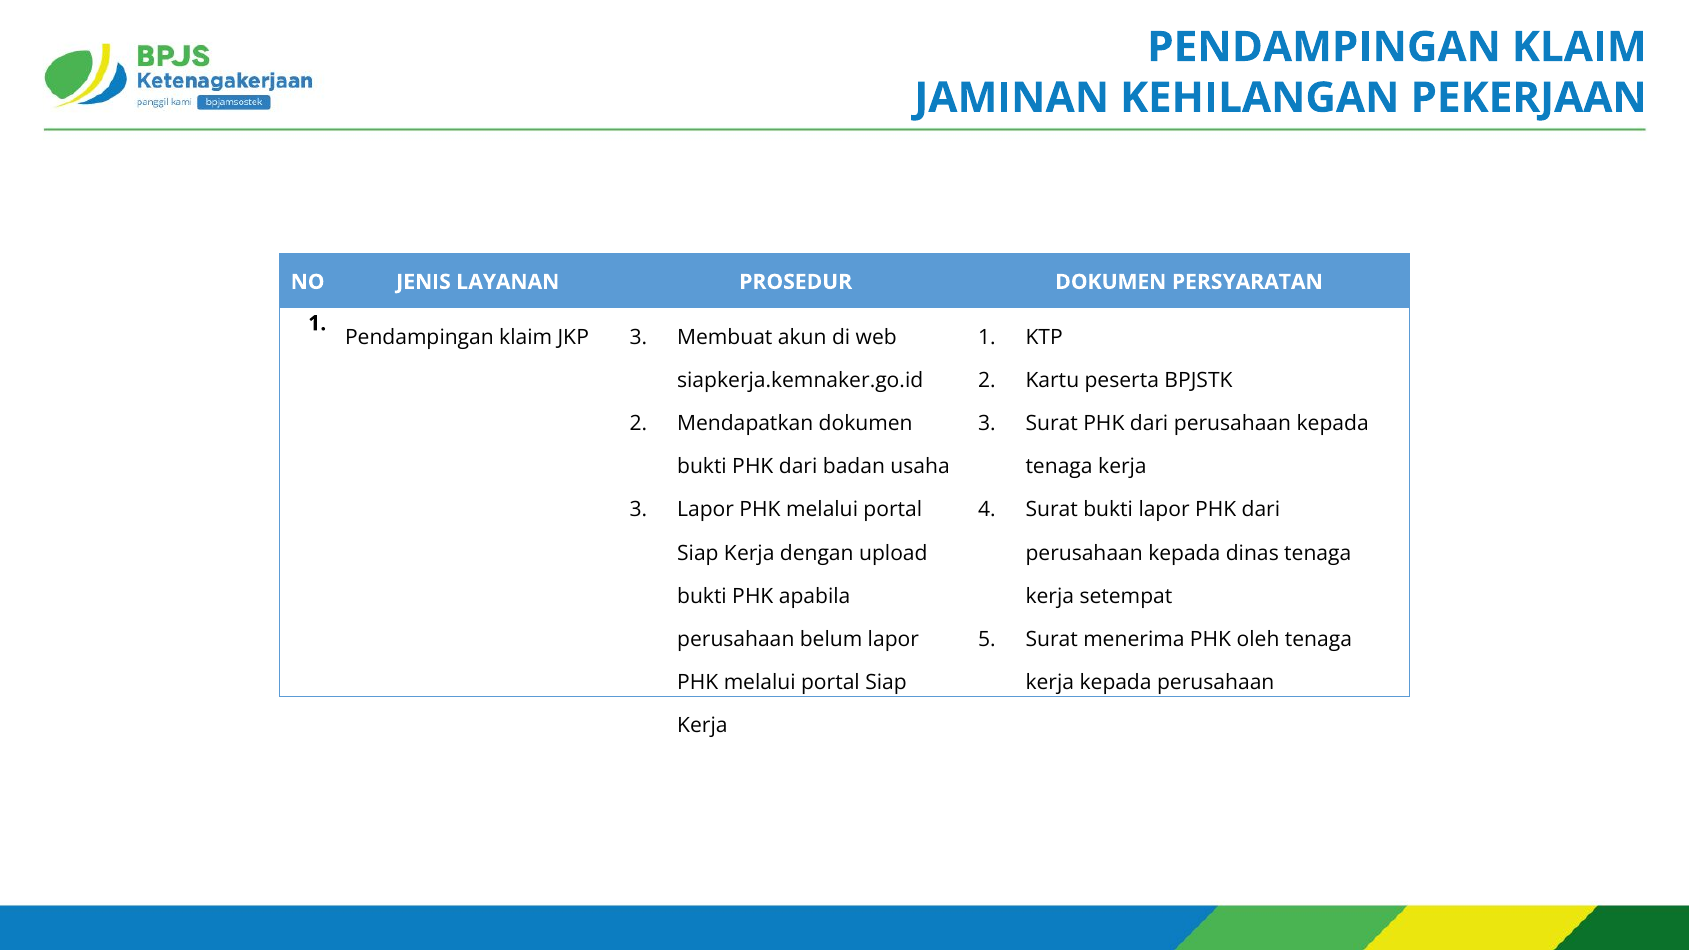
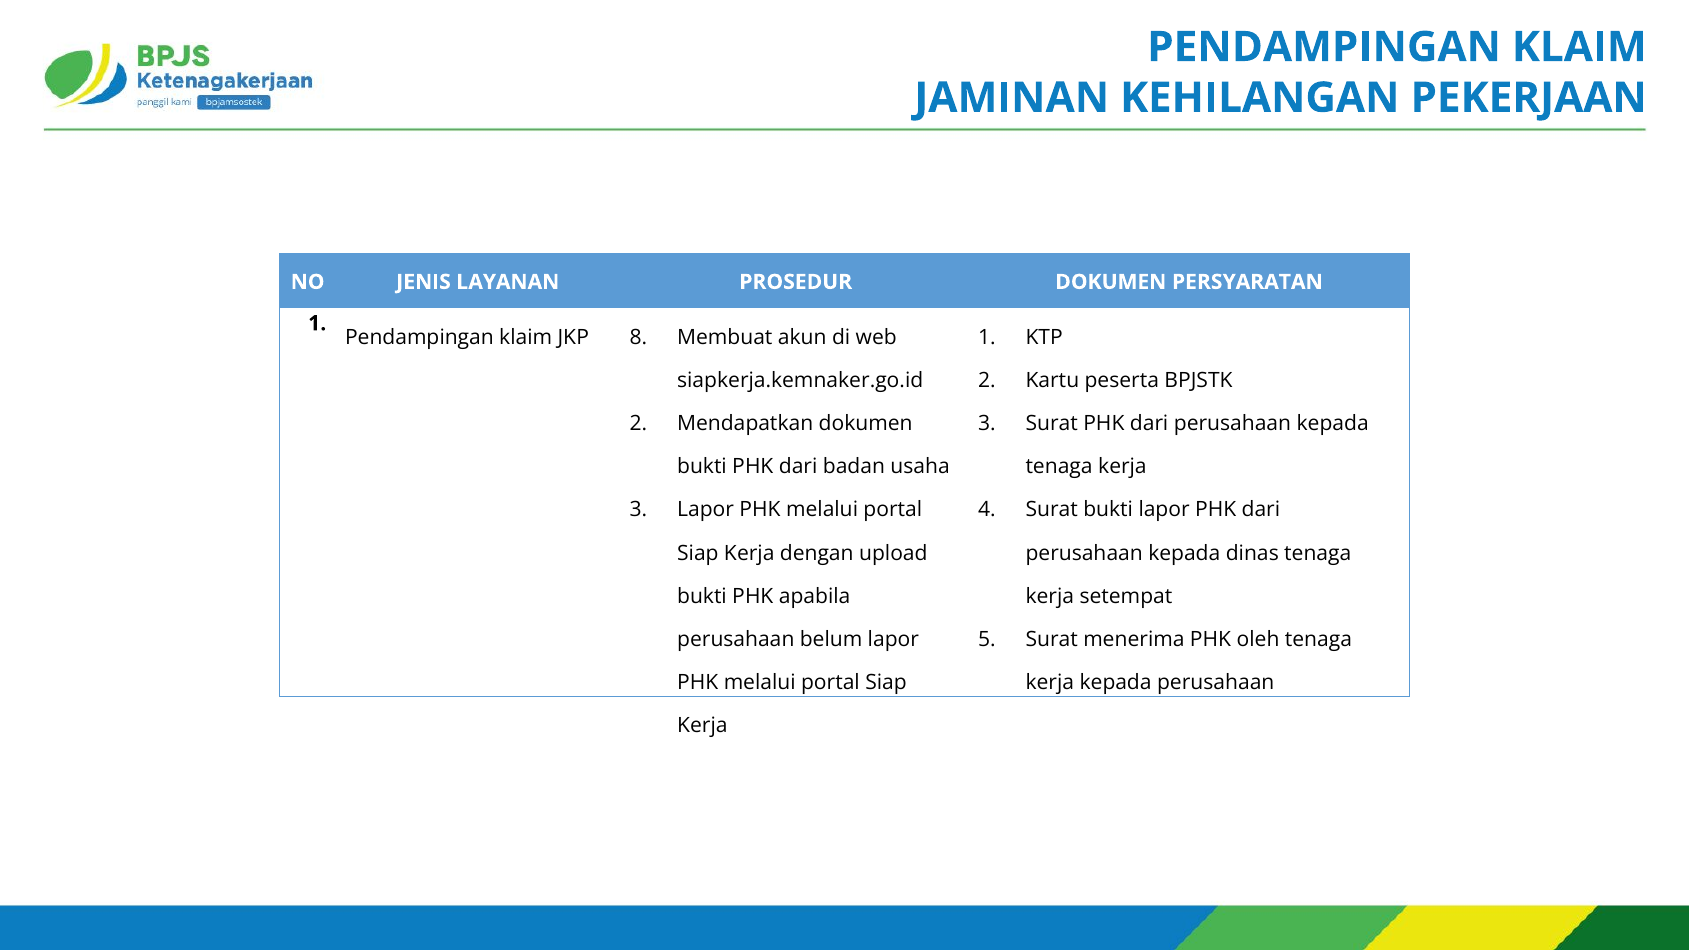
JKP 3: 3 -> 8 (638, 338)
